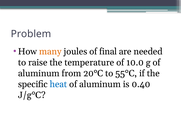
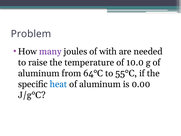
many colour: orange -> purple (50, 51)
final: final -> with (108, 51)
20°C: 20°C -> 64°C (93, 73)
0.40: 0.40 -> 0.00 (141, 84)
